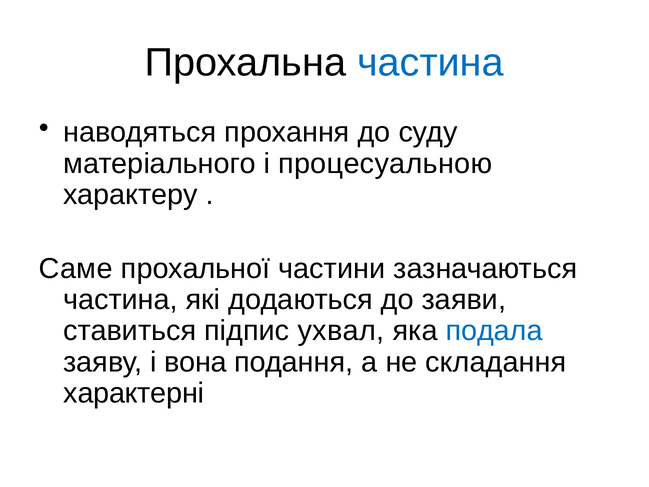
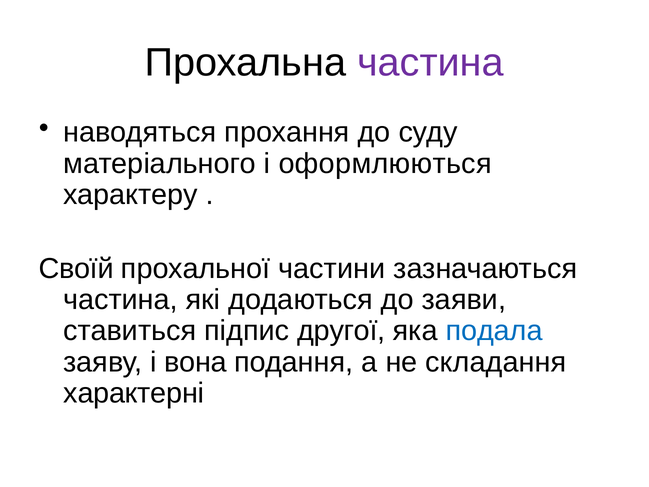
частина colour: blue -> purple (430, 63)
процесуальною: процесуальною -> оформлюються (385, 163)
Саме: Саме -> Своїй (76, 268)
ухвал: ухвал -> другої (341, 331)
